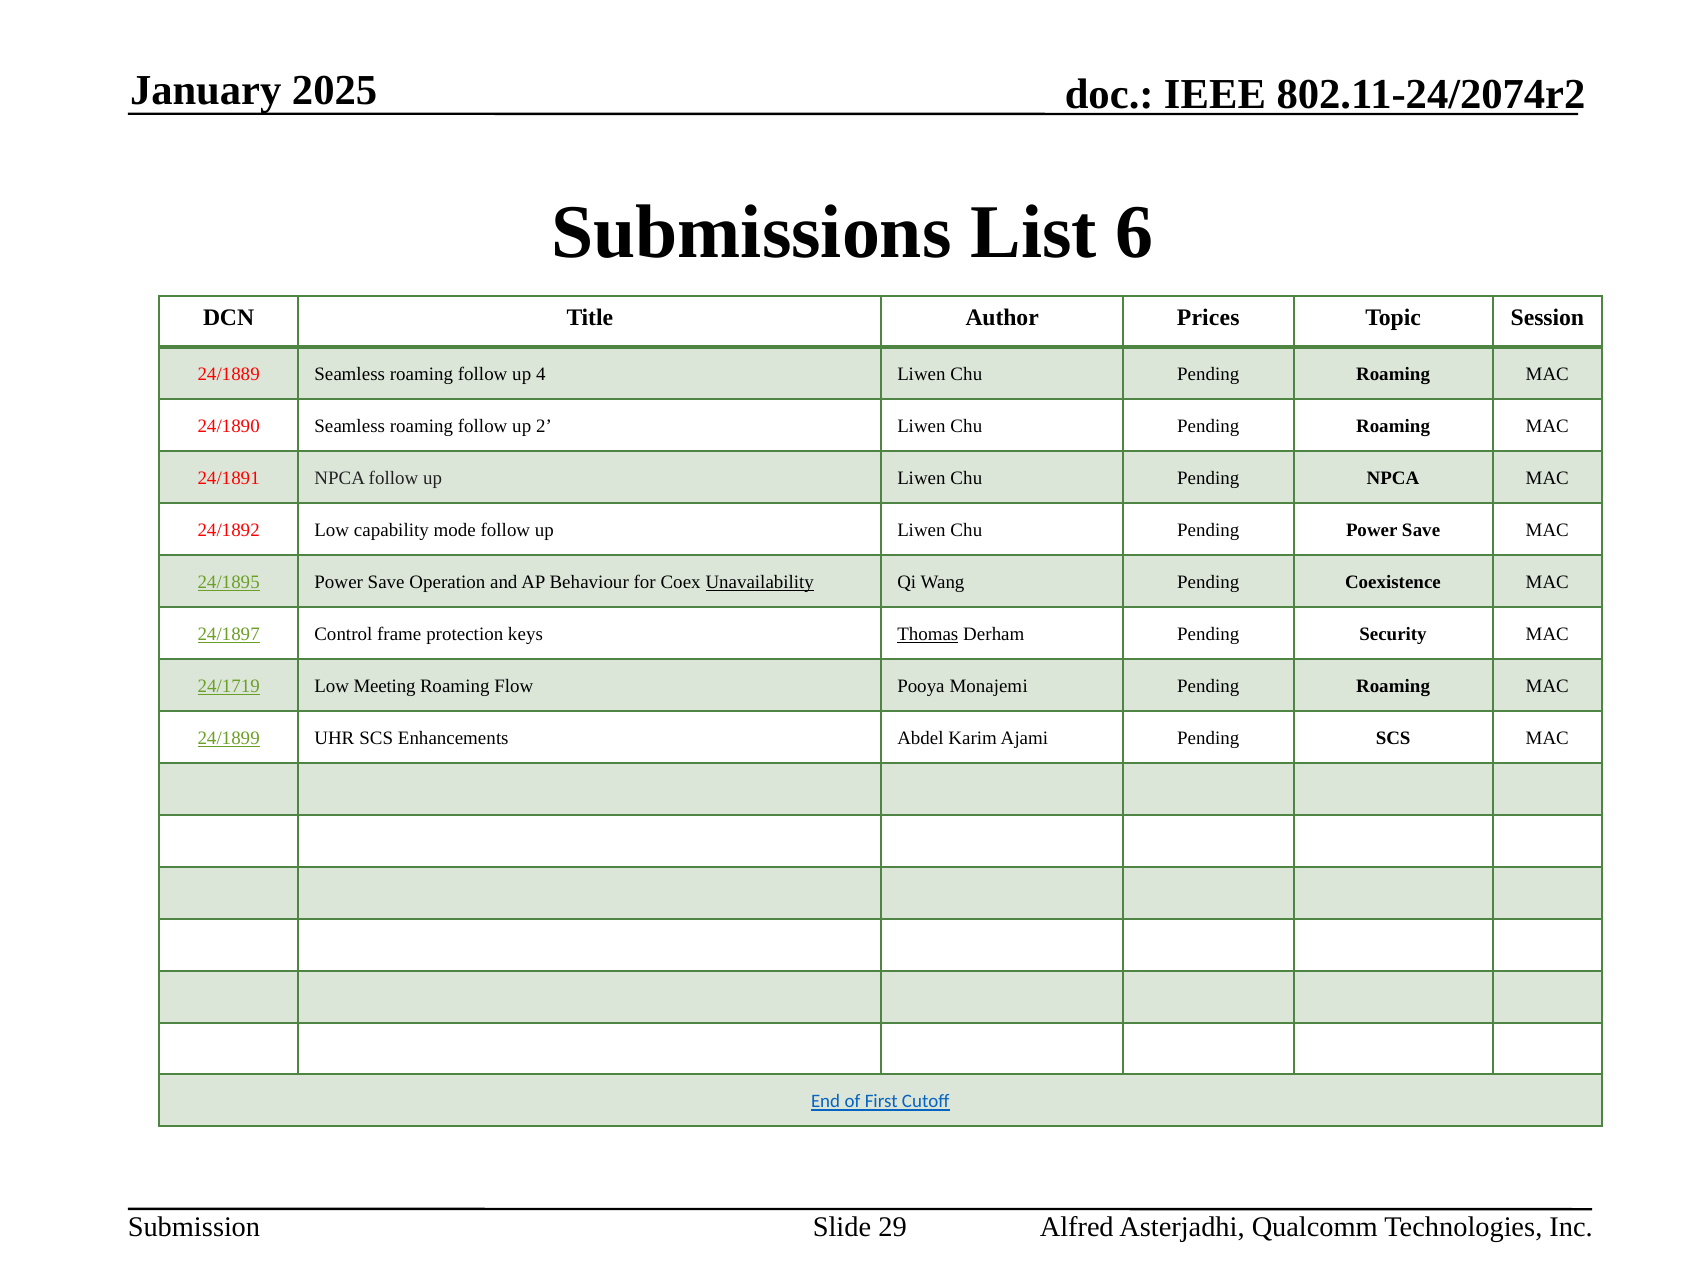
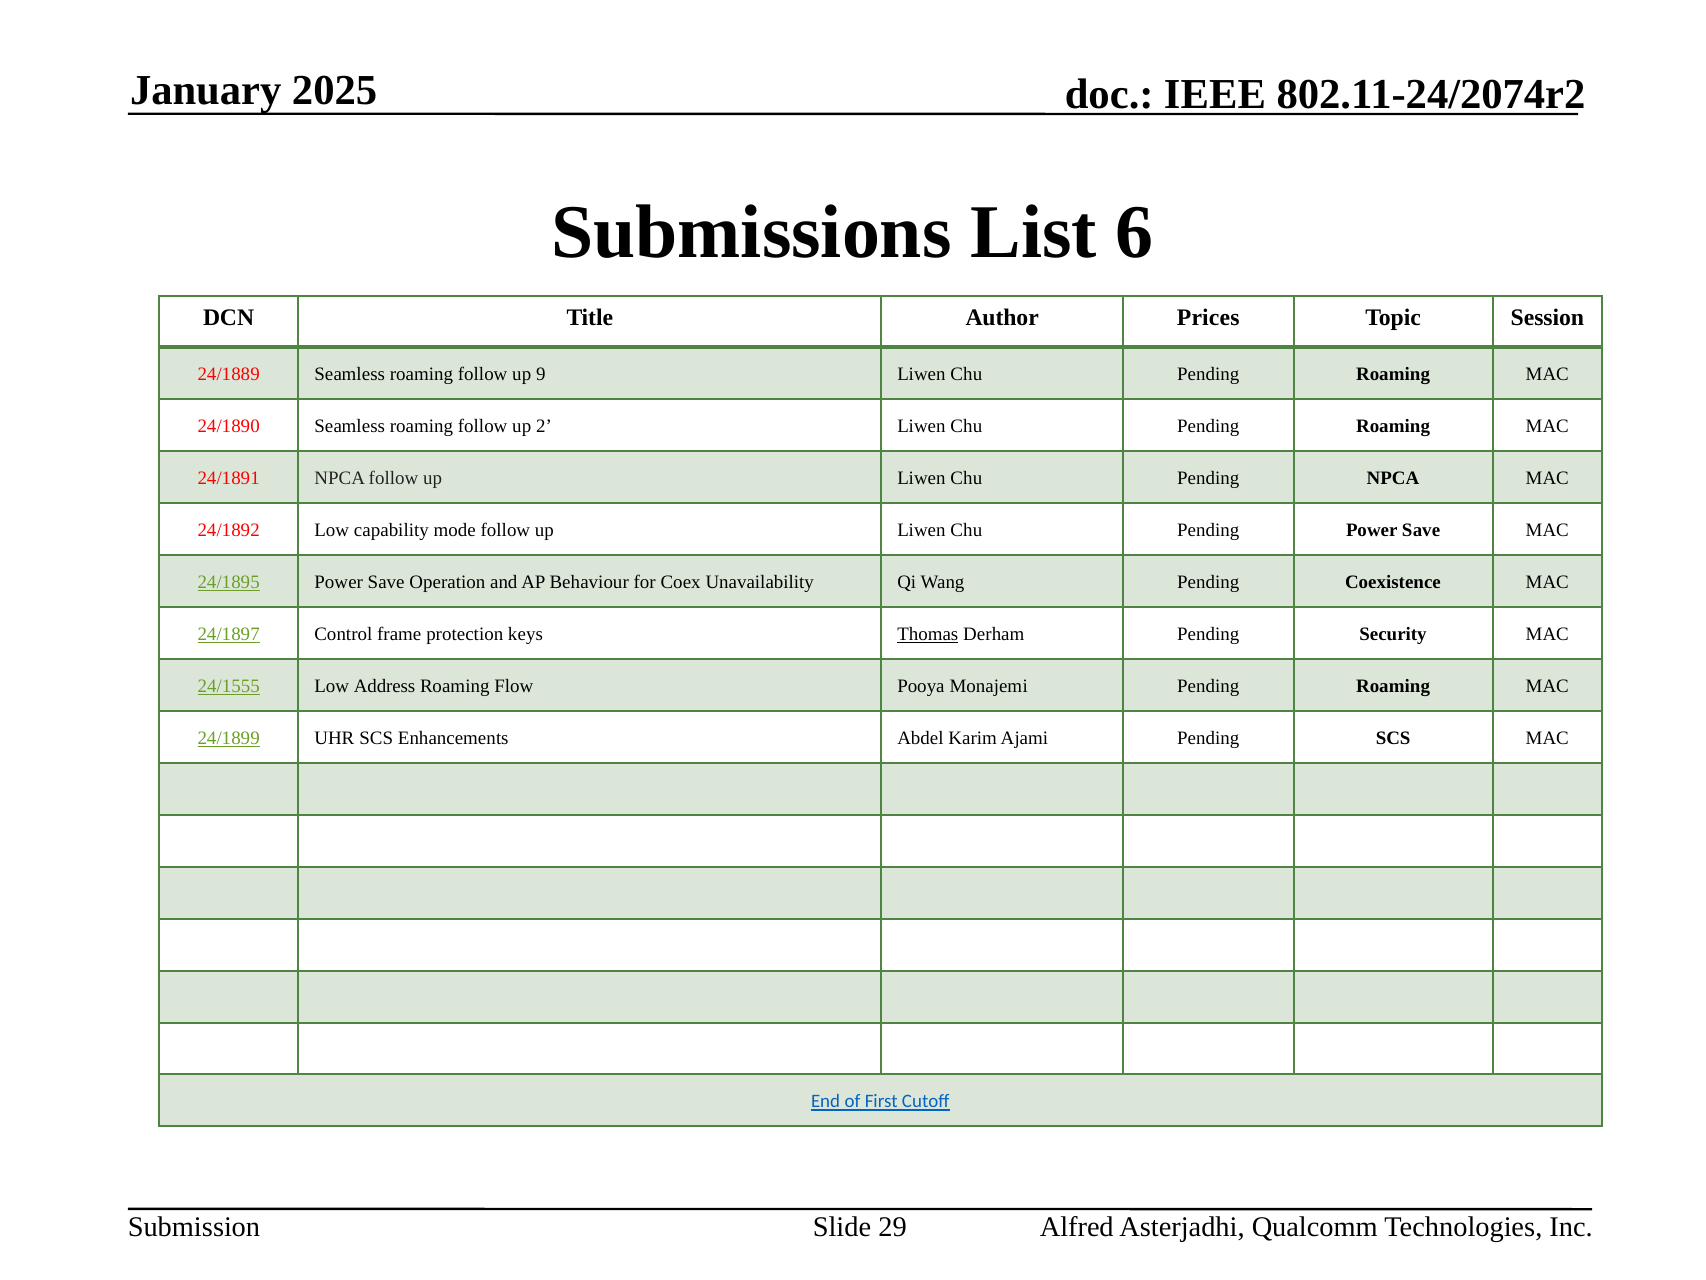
4: 4 -> 9 (541, 374)
Unavailability underline: present -> none (760, 582)
24/1719: 24/1719 -> 24/1555 (229, 686)
Meeting: Meeting -> Address (385, 686)
